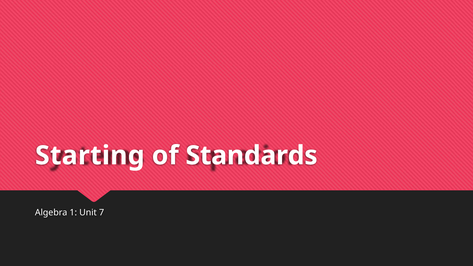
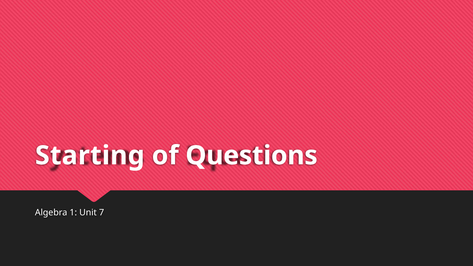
Standards: Standards -> Questions (252, 156)
